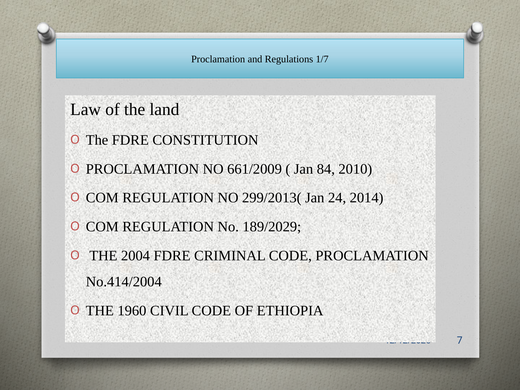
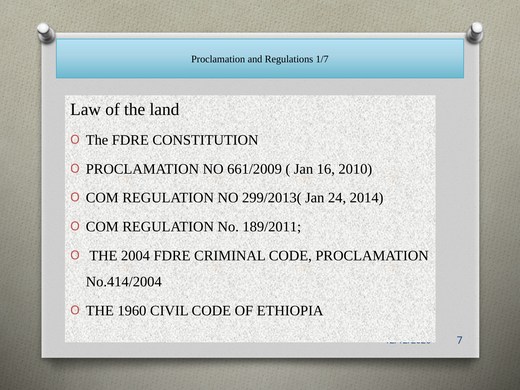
84: 84 -> 16 (326, 169)
189/2029: 189/2029 -> 189/2011 (272, 227)
